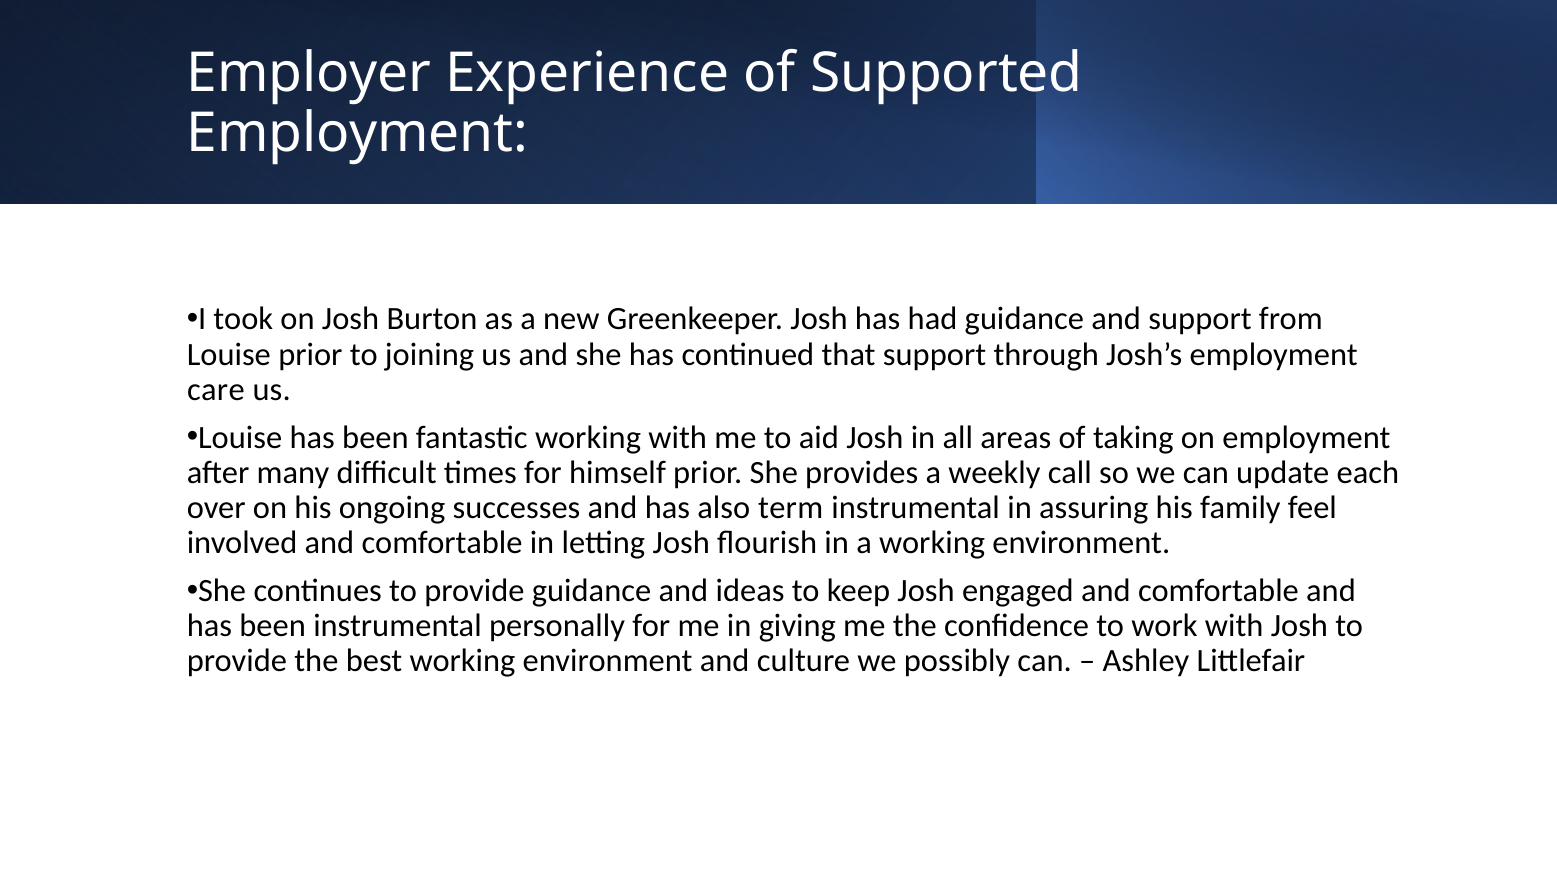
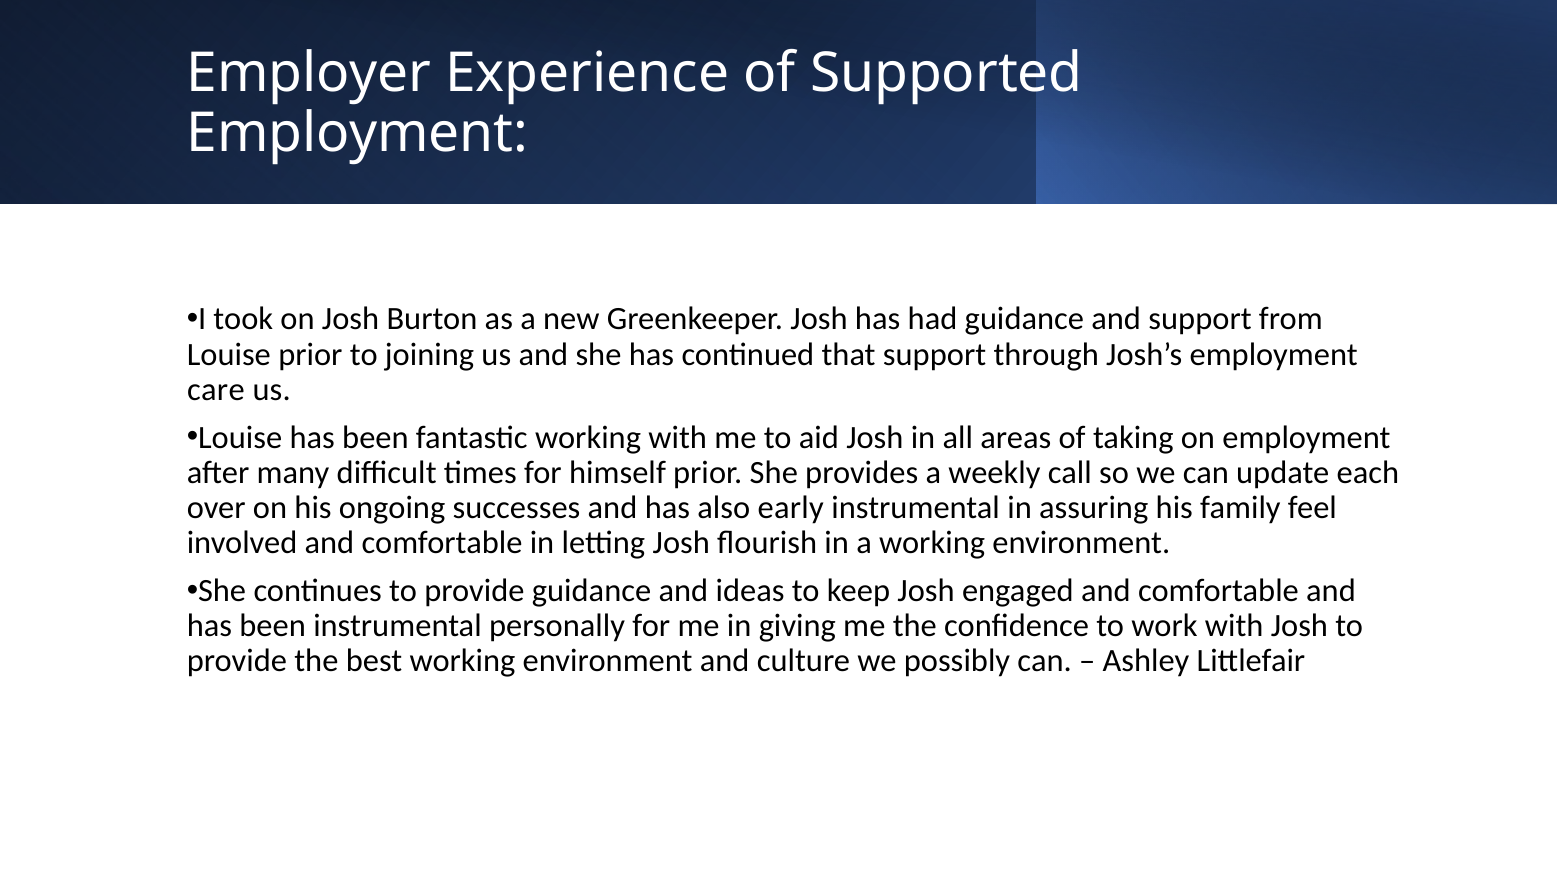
term: term -> early (791, 508)
